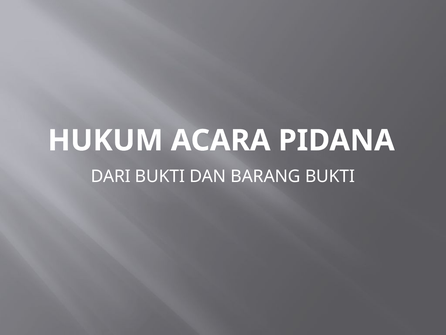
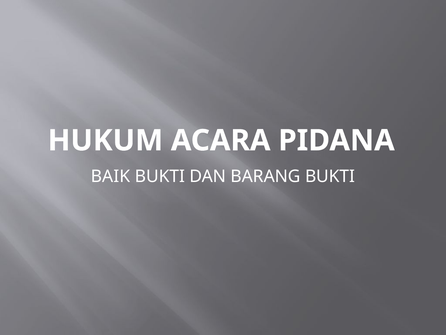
DARI: DARI -> BAIK (111, 176)
